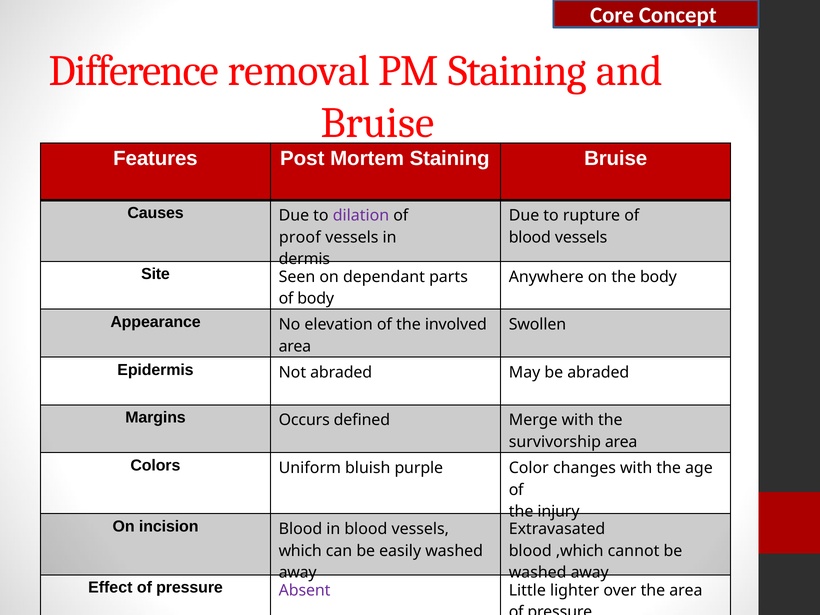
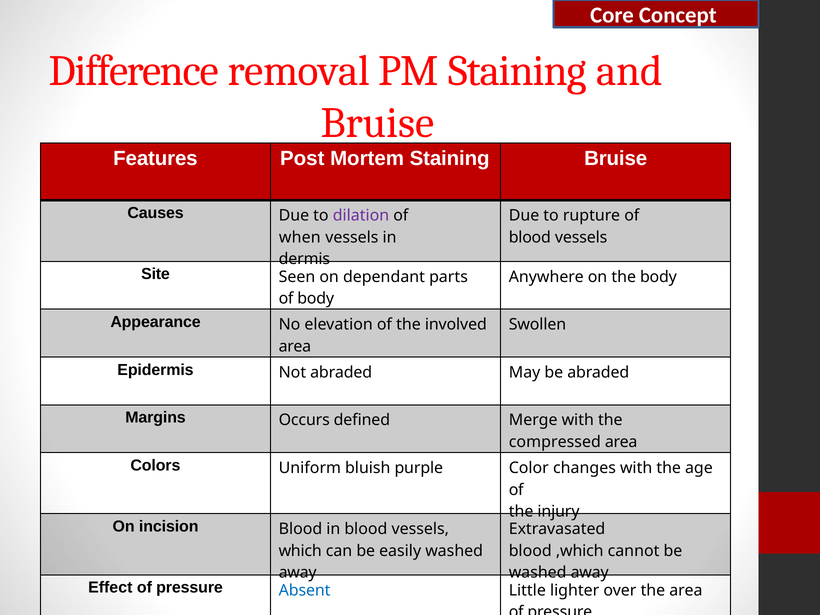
proof: proof -> when (300, 237)
survivorship: survivorship -> compressed (555, 442)
Absent colour: purple -> blue (305, 590)
